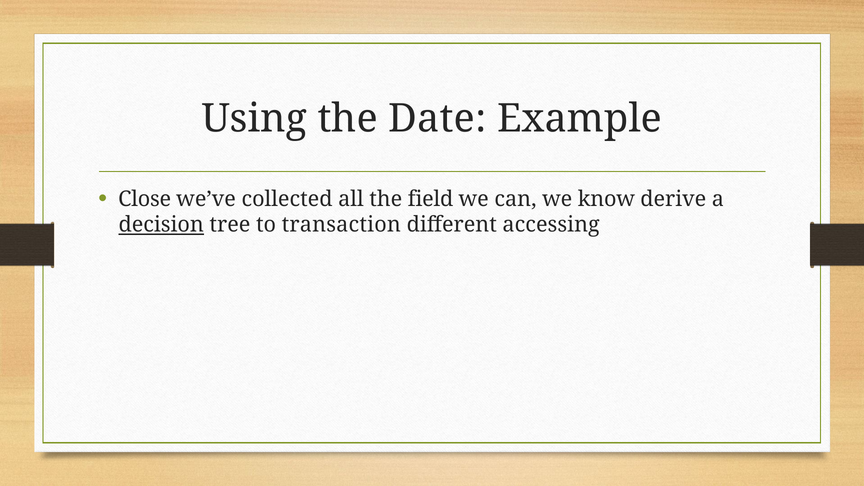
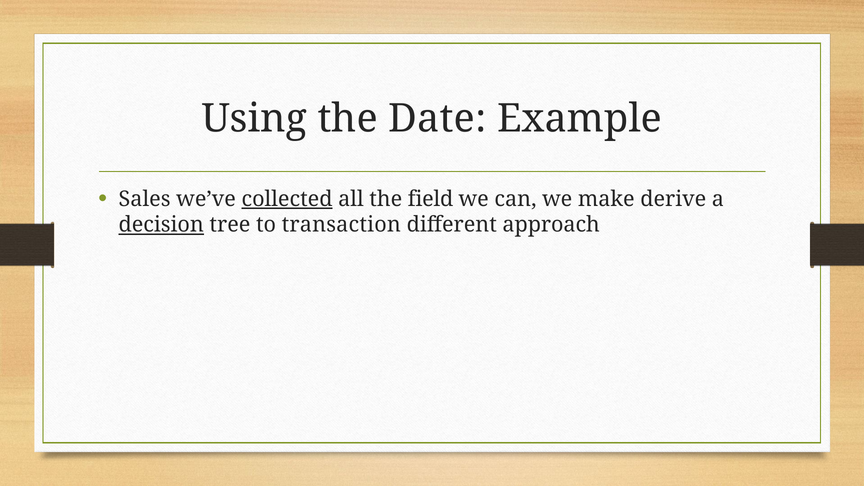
Close: Close -> Sales (145, 199)
collected underline: none -> present (287, 199)
know: know -> make (606, 199)
accessing: accessing -> approach (551, 225)
